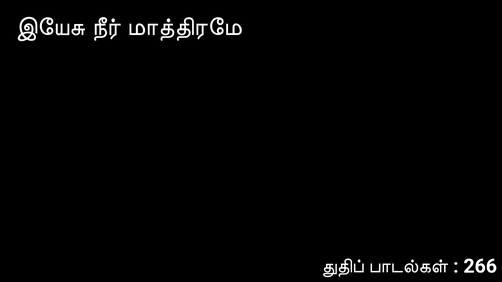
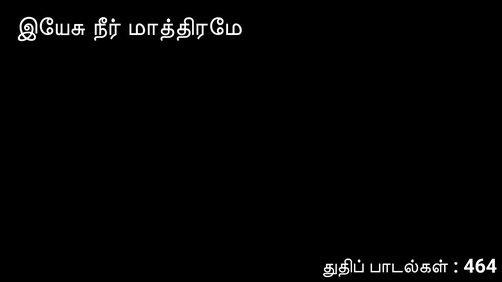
266: 266 -> 464 (480, 267)
